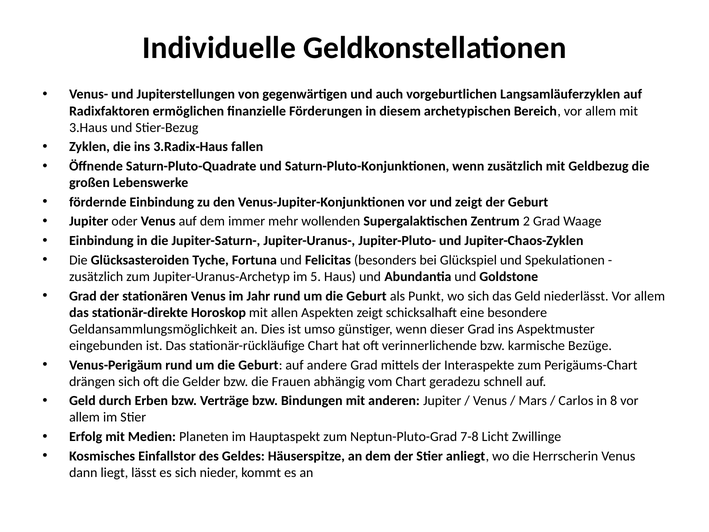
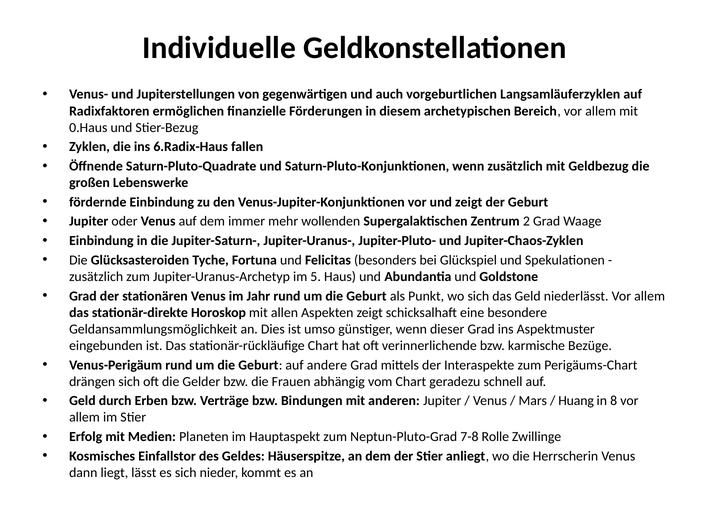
3.Haus: 3.Haus -> 0.Haus (88, 128)
3.Radix-Haus: 3.Radix-Haus -> 6.Radix-Haus (191, 147)
Carlos: Carlos -> Huang (576, 401)
Licht: Licht -> Rolle (495, 437)
